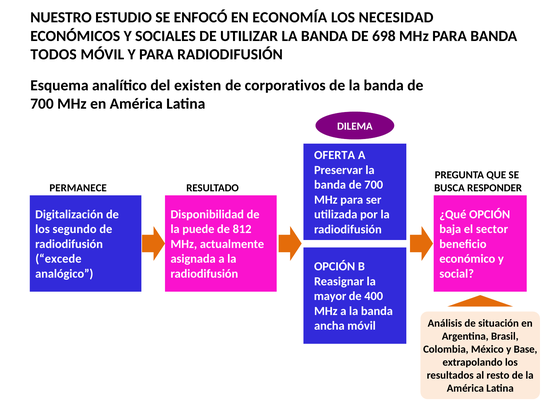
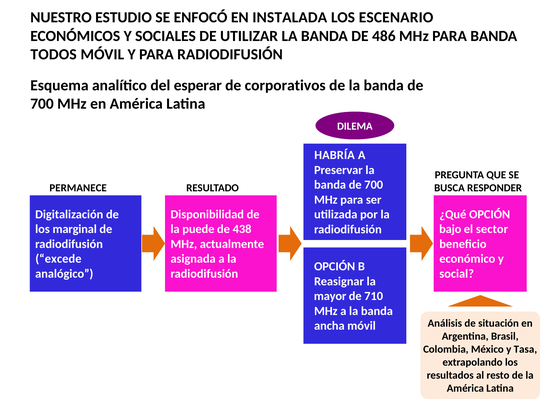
ECONOMÍA: ECONOMÍA -> INSTALADA (290, 17)
NECESIDAD: NECESIDAD -> ESCENARIO (396, 17)
698: 698 -> 486 (384, 36)
existen: existen -> esperar (198, 85)
OFERTA: OFERTA -> HABRÍA (335, 155)
segundo: segundo -> marginal (75, 229)
812: 812 -> 438 (242, 229)
baja: baja -> bajo (450, 229)
400: 400 -> 710 (374, 296)
Base: Base -> Tasa (525, 349)
